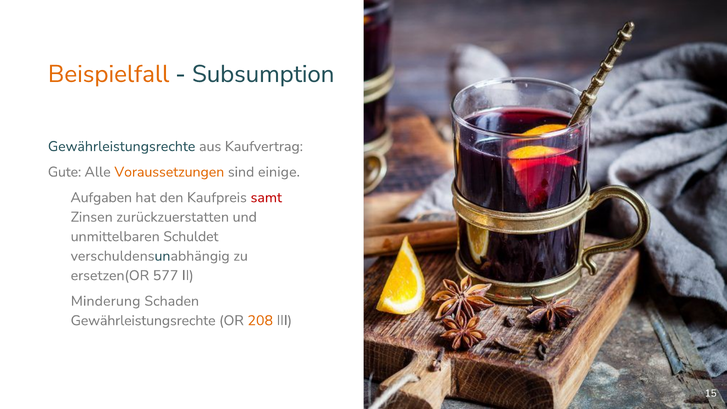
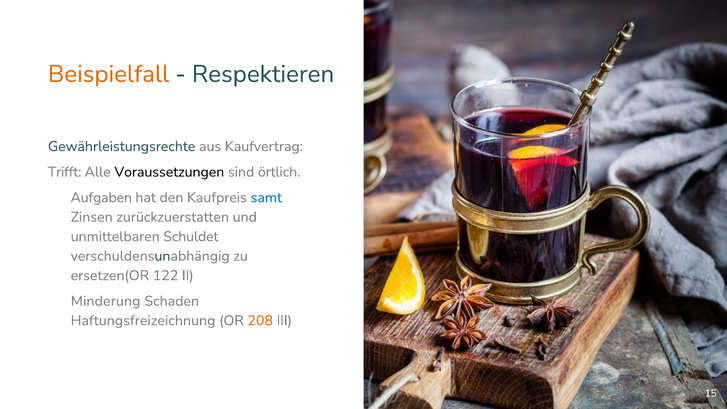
Subsumption: Subsumption -> Respektieren (263, 74)
Gute: Gute -> Trifft (65, 172)
Voraussetzungen colour: orange -> black (169, 172)
einige: einige -> örtlich (279, 172)
samt colour: red -> blue (266, 197)
577: 577 -> 122 (166, 275)
Gewährleistungsrechte: Gewährleistungsrechte -> Haftungsfreizeichnung (143, 321)
